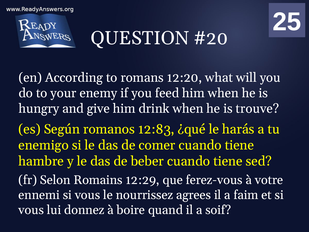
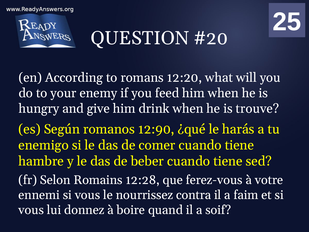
12:83: 12:83 -> 12:90 (156, 129)
12:29: 12:29 -> 12:28 (143, 180)
agrees: agrees -> contra (194, 195)
